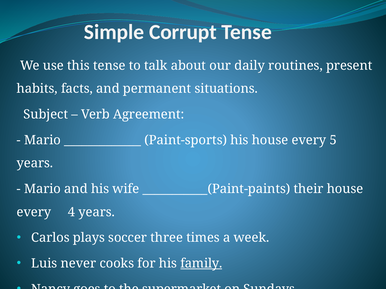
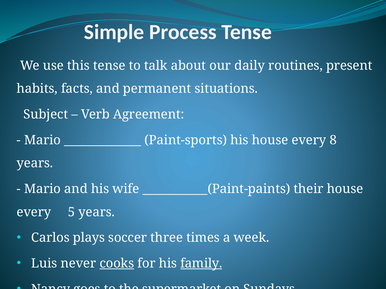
Corrupt: Corrupt -> Process (183, 32)
5: 5 -> 8 (333, 140)
4: 4 -> 5 (72, 212)
cooks underline: none -> present (117, 264)
